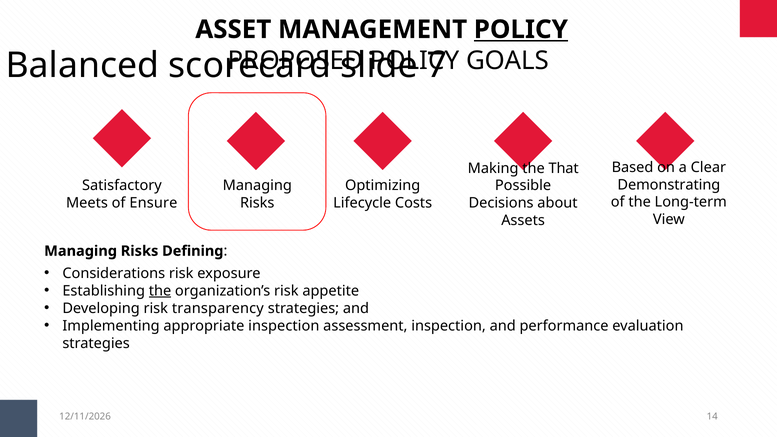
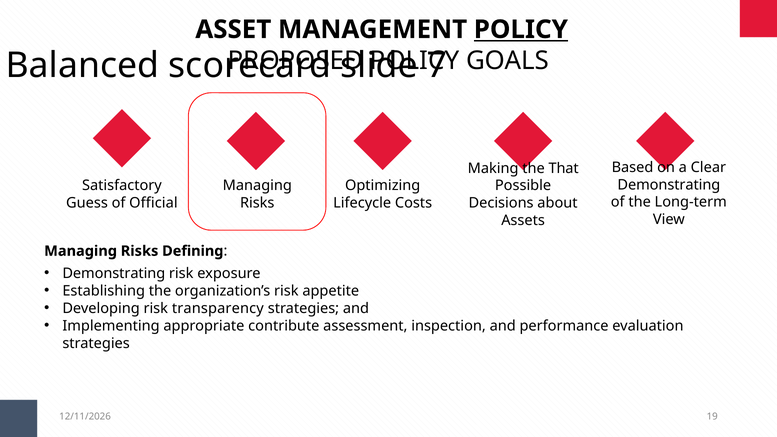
Meets: Meets -> Guess (87, 203)
Ensure: Ensure -> Official (153, 203)
Considerations: Considerations -> Demonstrating (114, 273)
the underline: present -> none (160, 291)
appropriate inspection: inspection -> contribute (284, 326)
14: 14 -> 19 (712, 417)
